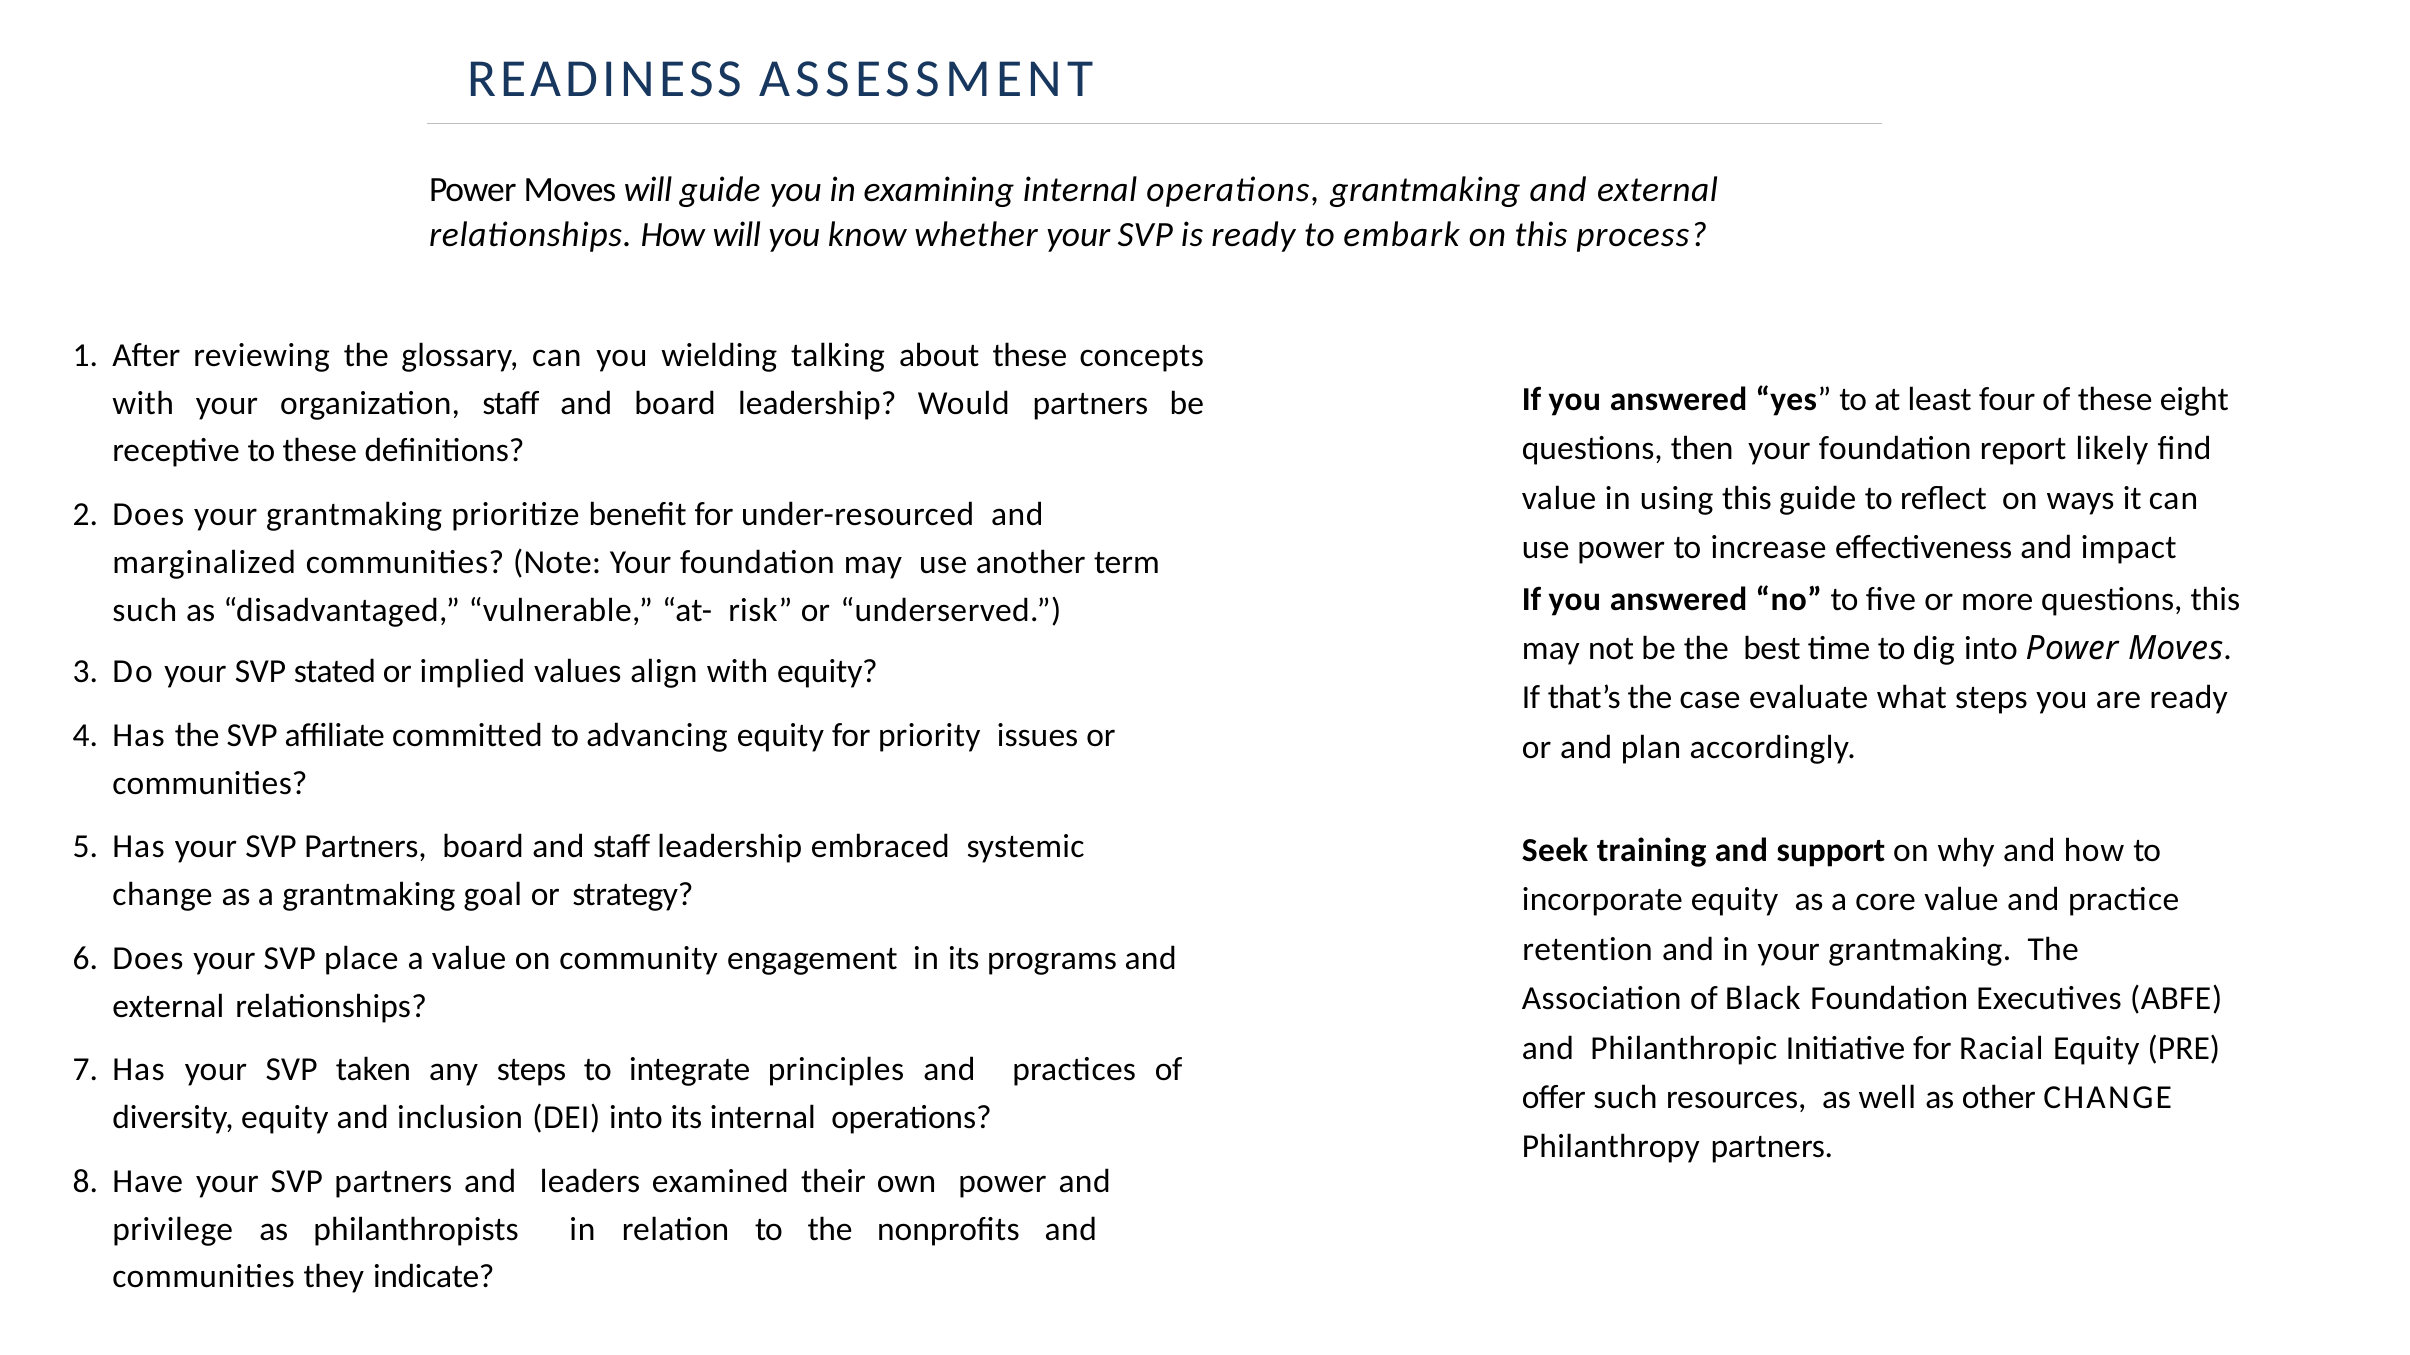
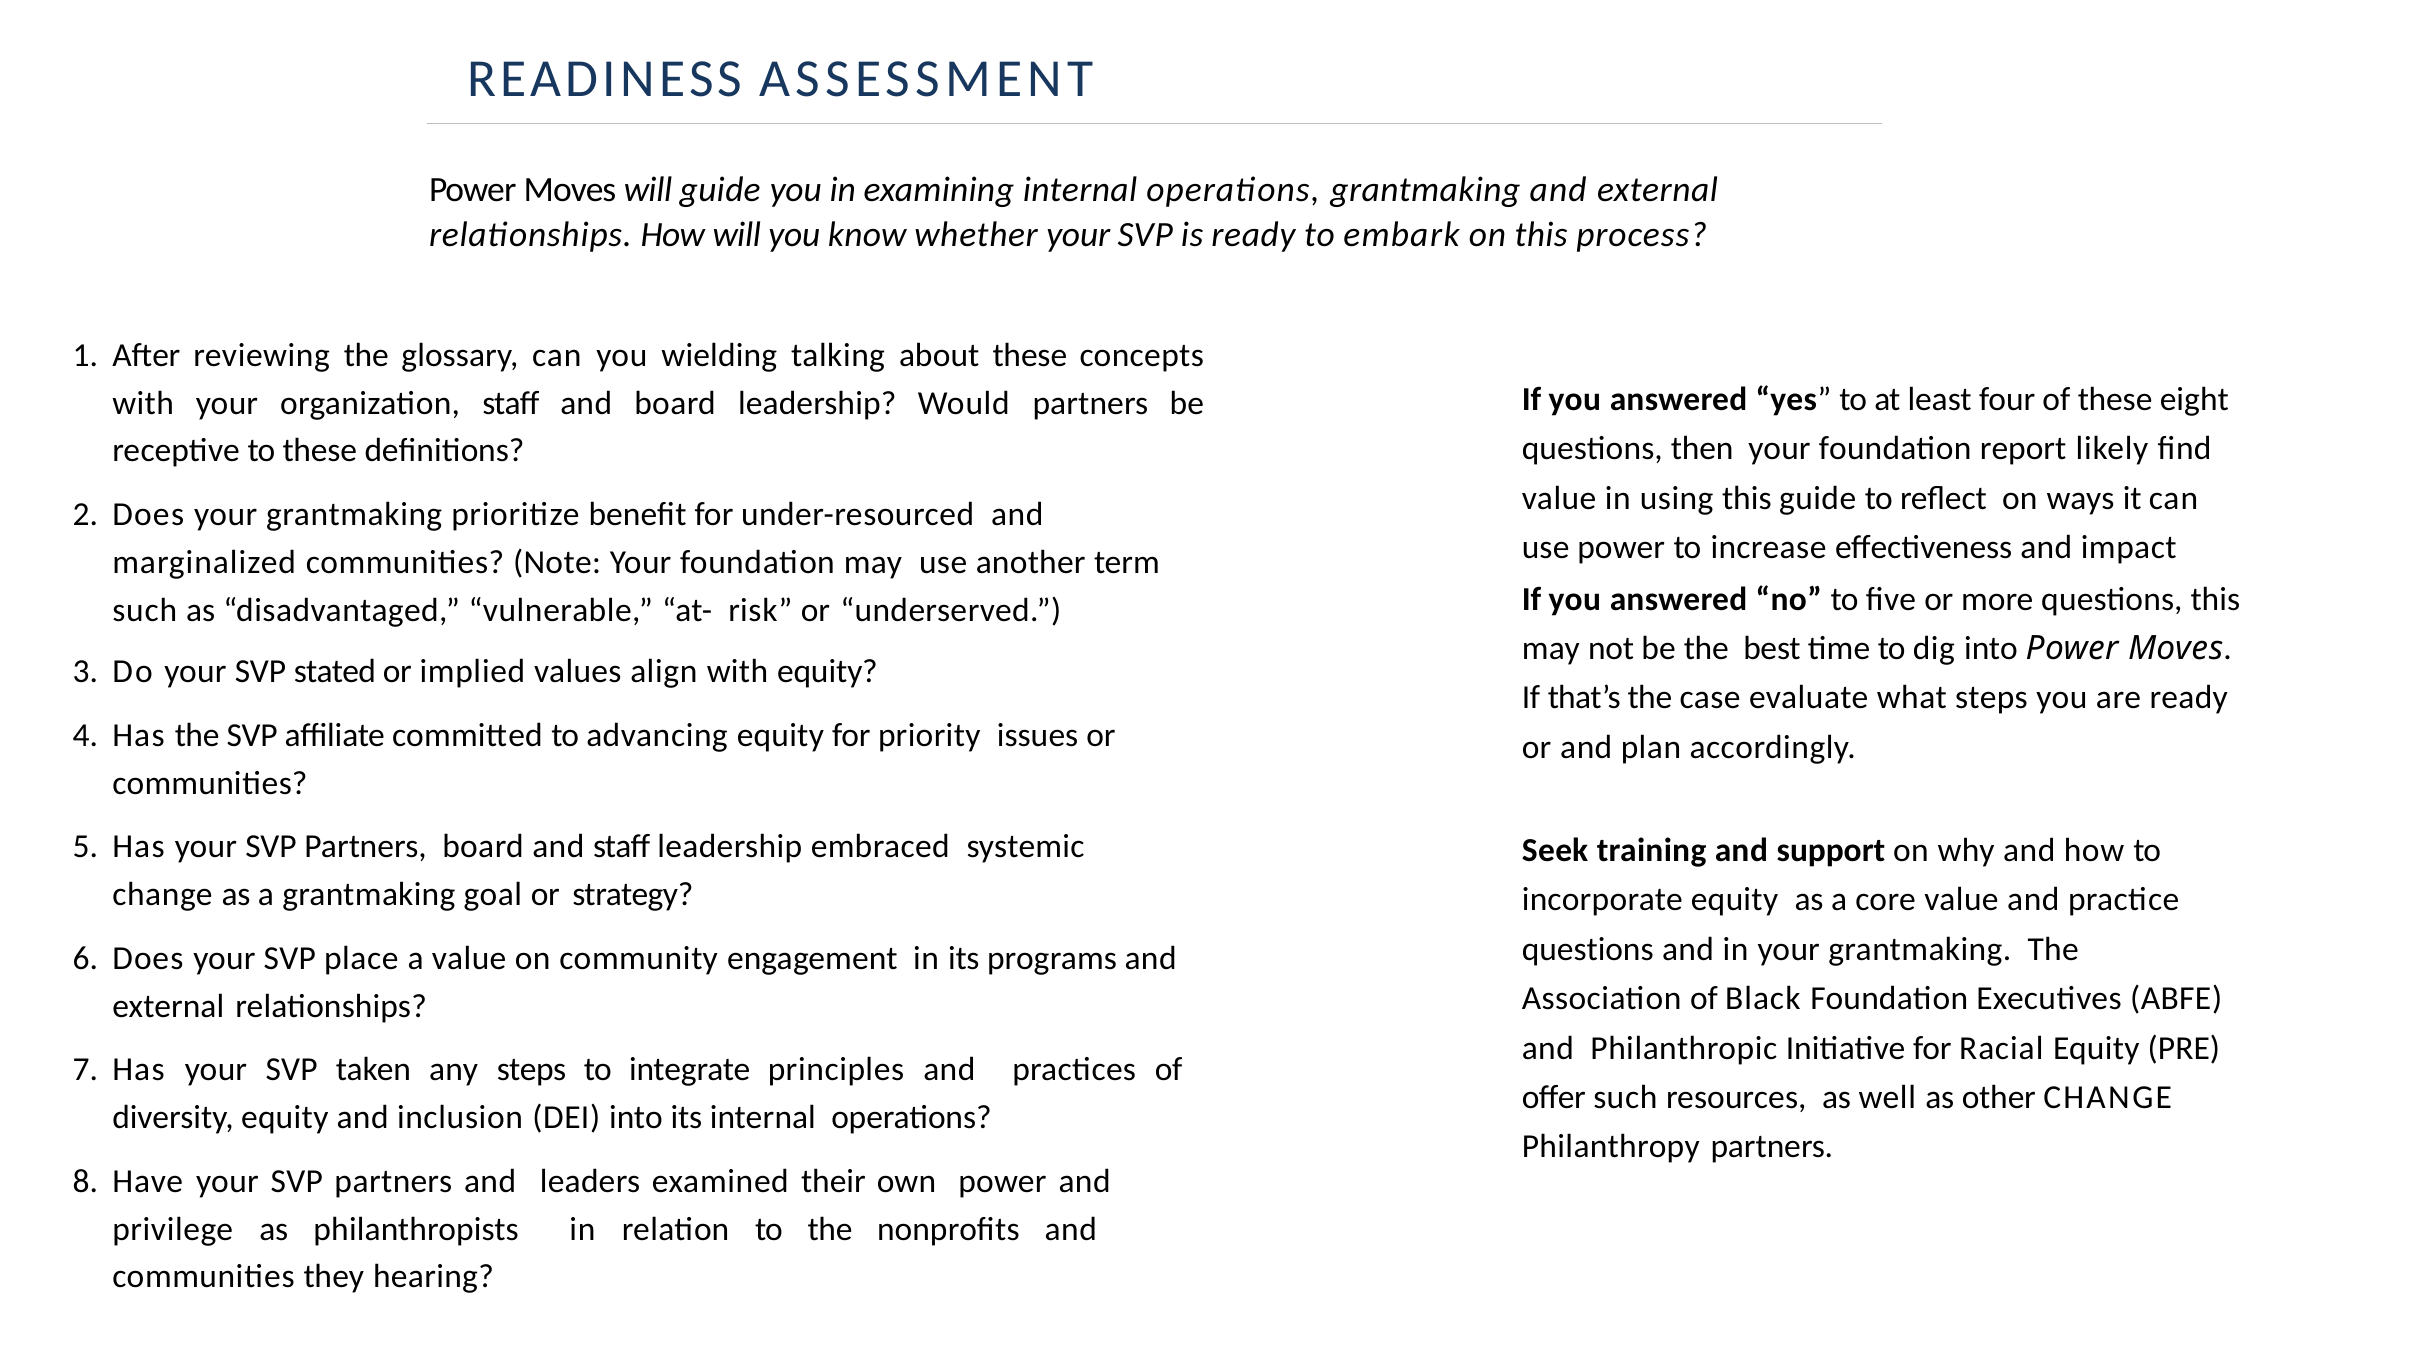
retention: retention -> questions (1588, 950)
indicate: indicate -> hearing (433, 1277)
